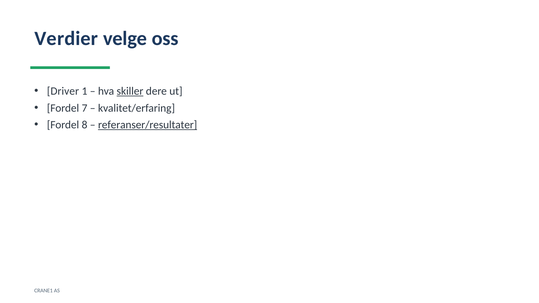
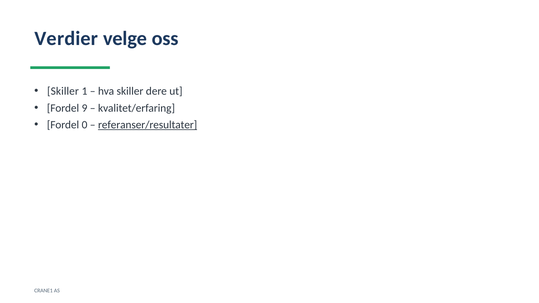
Driver: Driver -> Skiller (63, 91)
skiller underline: present -> none (130, 91)
7: 7 -> 9 (85, 108)
8: 8 -> 0 (85, 125)
